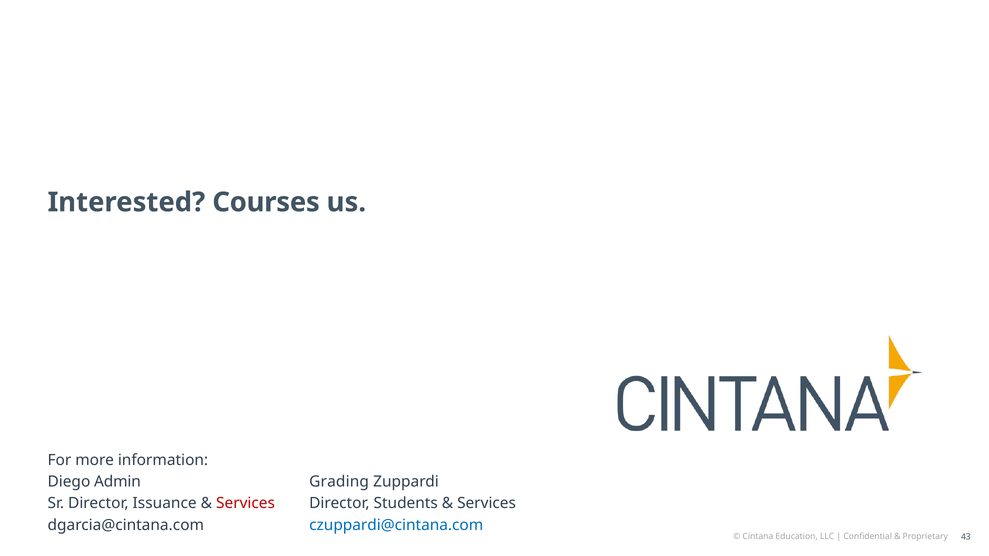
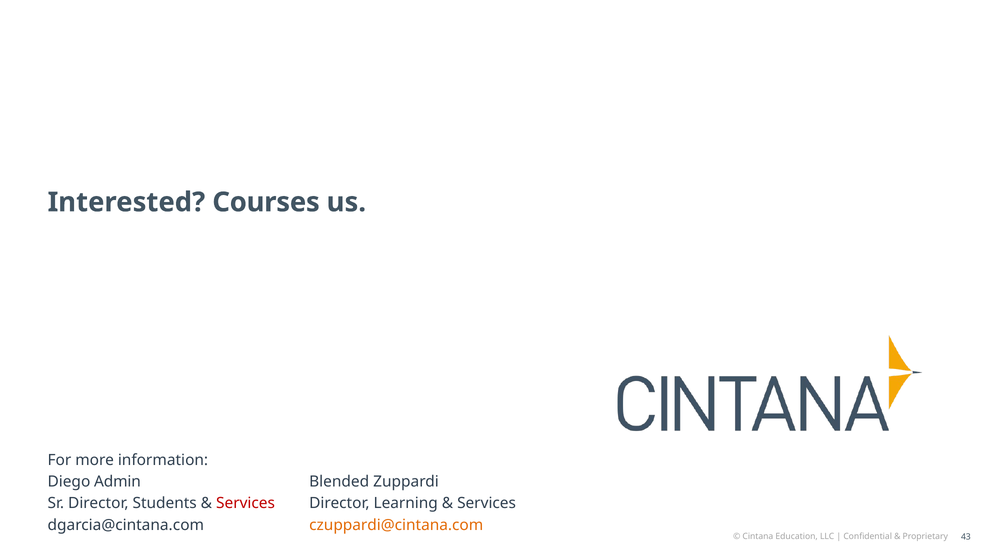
Grading: Grading -> Blended (339, 482)
Issuance: Issuance -> Students (165, 504)
Students: Students -> Learning (406, 504)
czuppardi@cintana.com colour: blue -> orange (396, 525)
